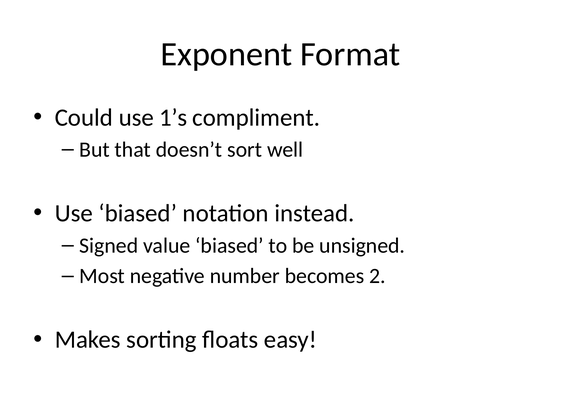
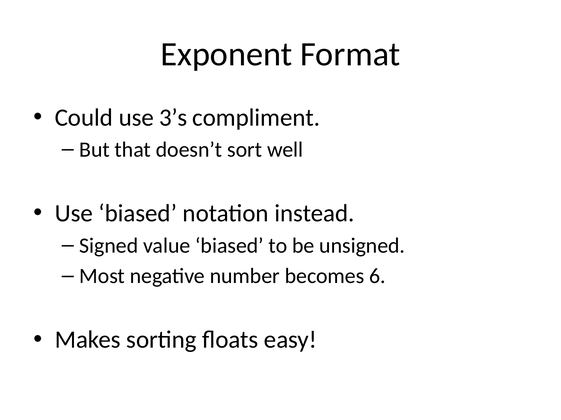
1’s: 1’s -> 3’s (173, 118)
2: 2 -> 6 (377, 277)
